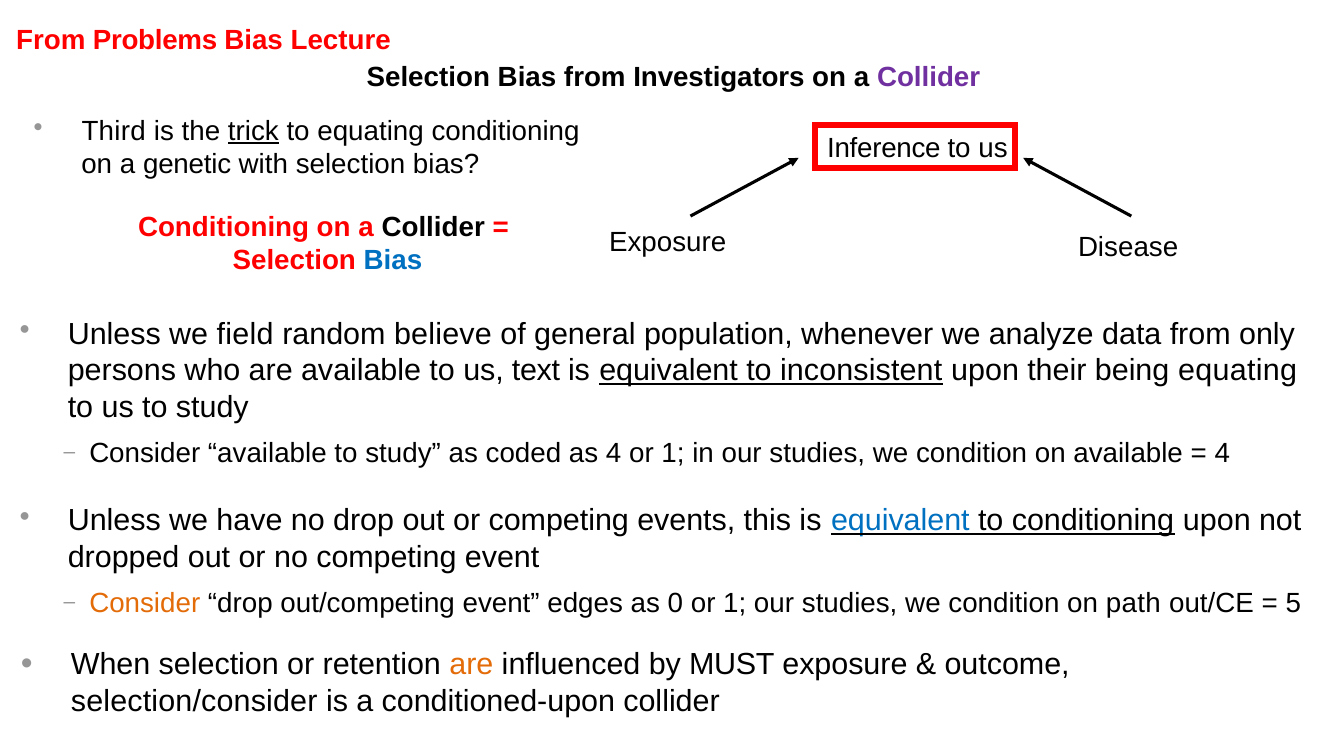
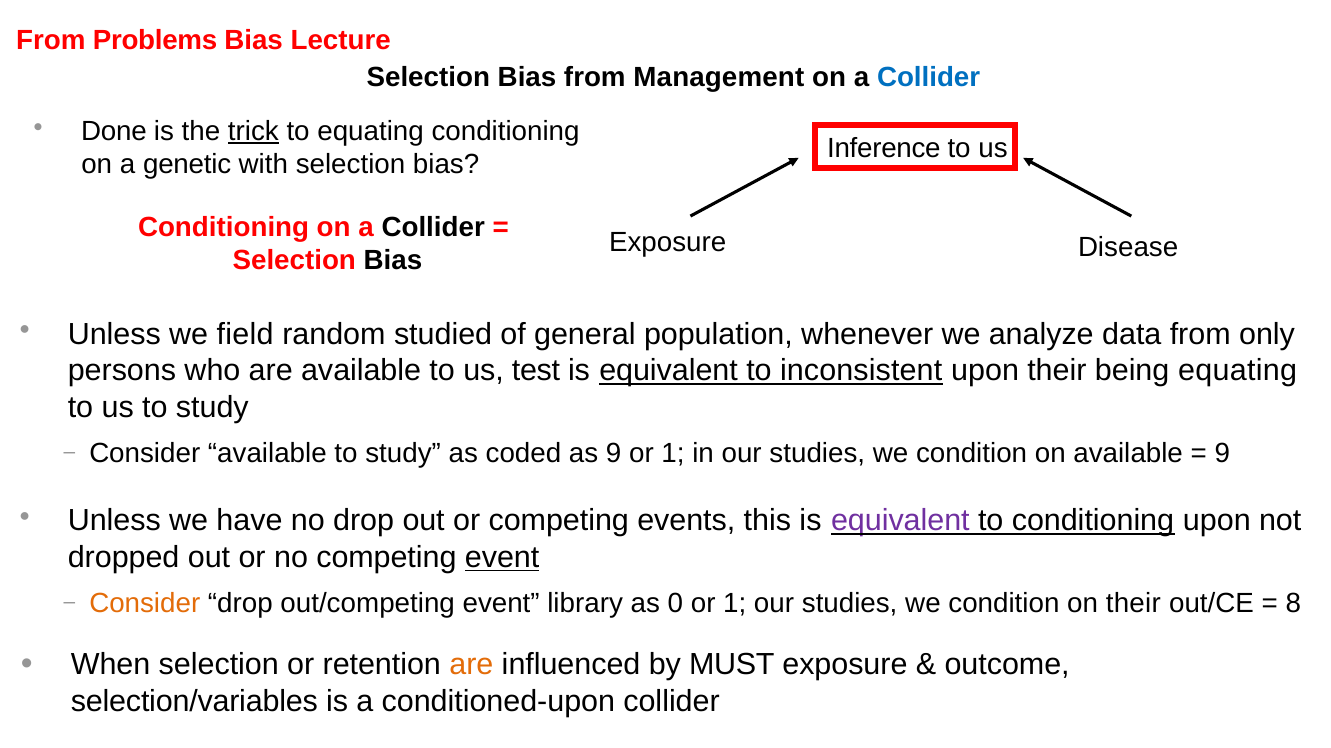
Investigators: Investigators -> Management (719, 78)
Collider colour: purple -> blue (929, 78)
Third: Third -> Done (114, 131)
Bias colour: blue -> black (393, 260)
believe: believe -> studied (443, 334)
text: text -> test (536, 371)
as 4: 4 -> 9 (614, 453)
4: 4 -> 9 (1222, 453)
equivalent colour: blue -> purple (900, 521)
event underline: none -> present (502, 558)
edges: edges -> library (585, 604)
on path: path -> their (1133, 604)
5: 5 -> 8 (1293, 604)
selection/consider: selection/consider -> selection/variables (194, 702)
